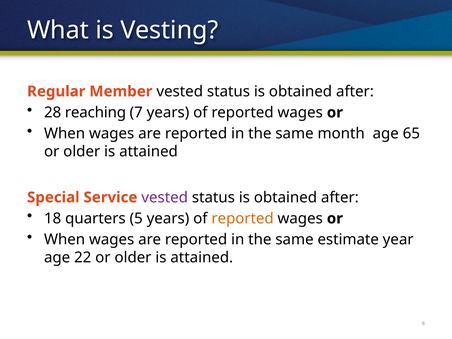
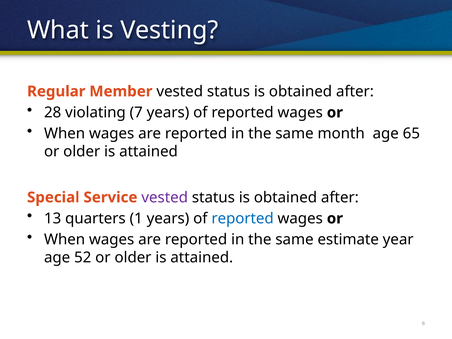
reaching: reaching -> violating (95, 113)
18: 18 -> 13 (53, 218)
5: 5 -> 1 (136, 218)
reported colour: orange -> blue (243, 218)
22: 22 -> 52 (83, 258)
